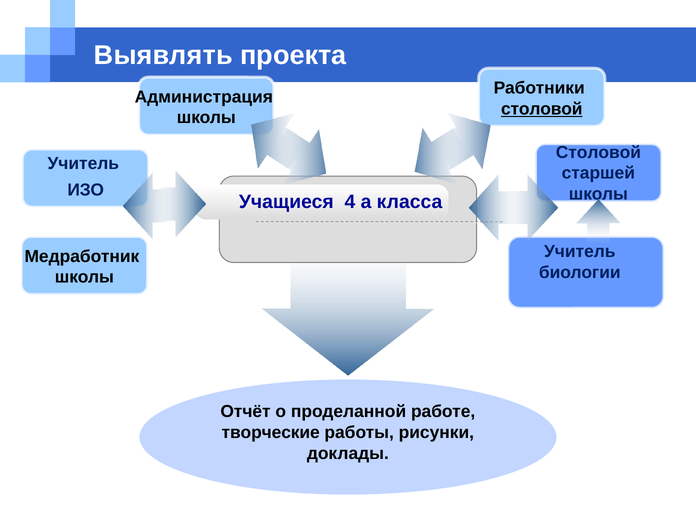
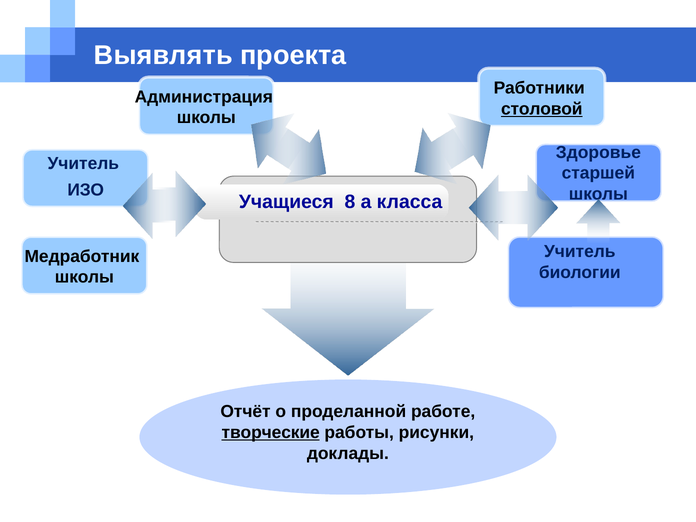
Столовой: Столовой -> Здоровье (598, 152)
4: 4 -> 8 (350, 202)
творческие underline: none -> present (271, 432)
